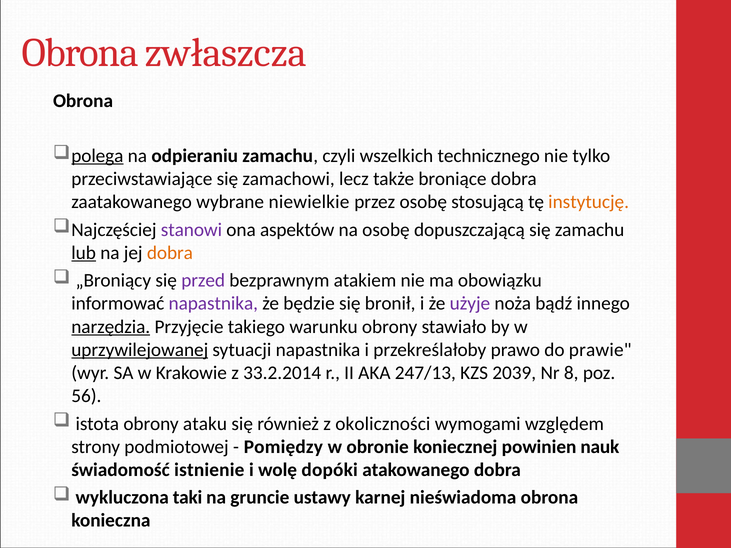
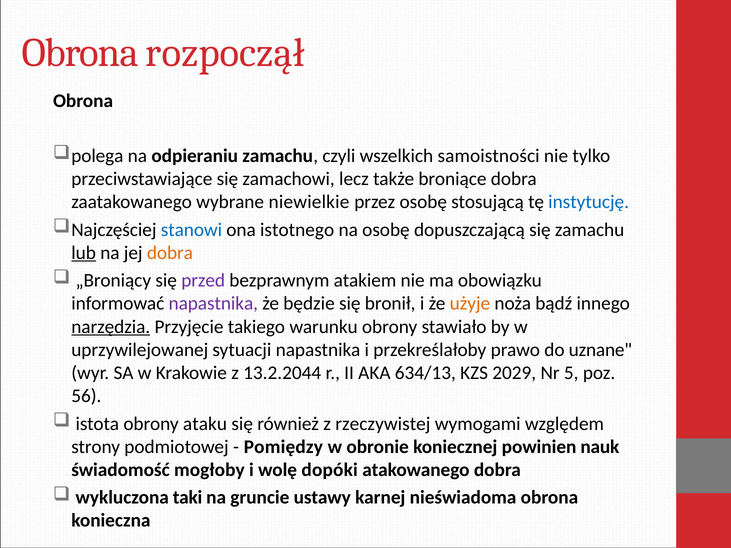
zwłaszcza: zwłaszcza -> rozpoczął (226, 53)
polega underline: present -> none (97, 156)
technicznego: technicznego -> samoistności (489, 156)
instytucję colour: orange -> blue (589, 202)
stanowi colour: purple -> blue (191, 230)
aspektów: aspektów -> istotnego (297, 230)
użyje colour: purple -> orange (470, 304)
uprzywilejowanej underline: present -> none (140, 350)
prawie: prawie -> uznane (600, 350)
33.2.2014: 33.2.2014 -> 13.2.2044 (282, 373)
247/13: 247/13 -> 634/13 (425, 373)
2039: 2039 -> 2029 (514, 373)
8: 8 -> 5 (571, 373)
okoliczności: okoliczności -> rzeczywistej (383, 424)
istnienie: istnienie -> mogłoby (209, 470)
